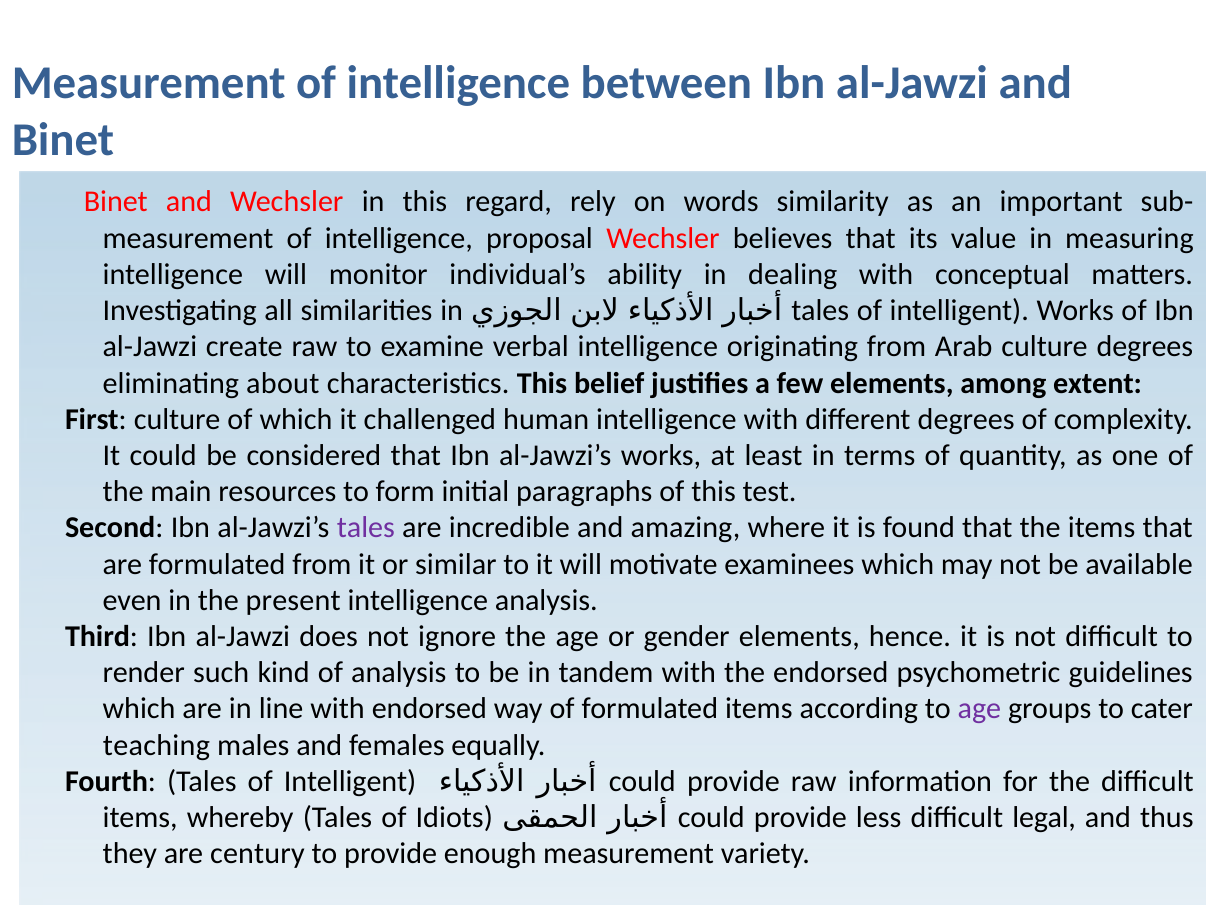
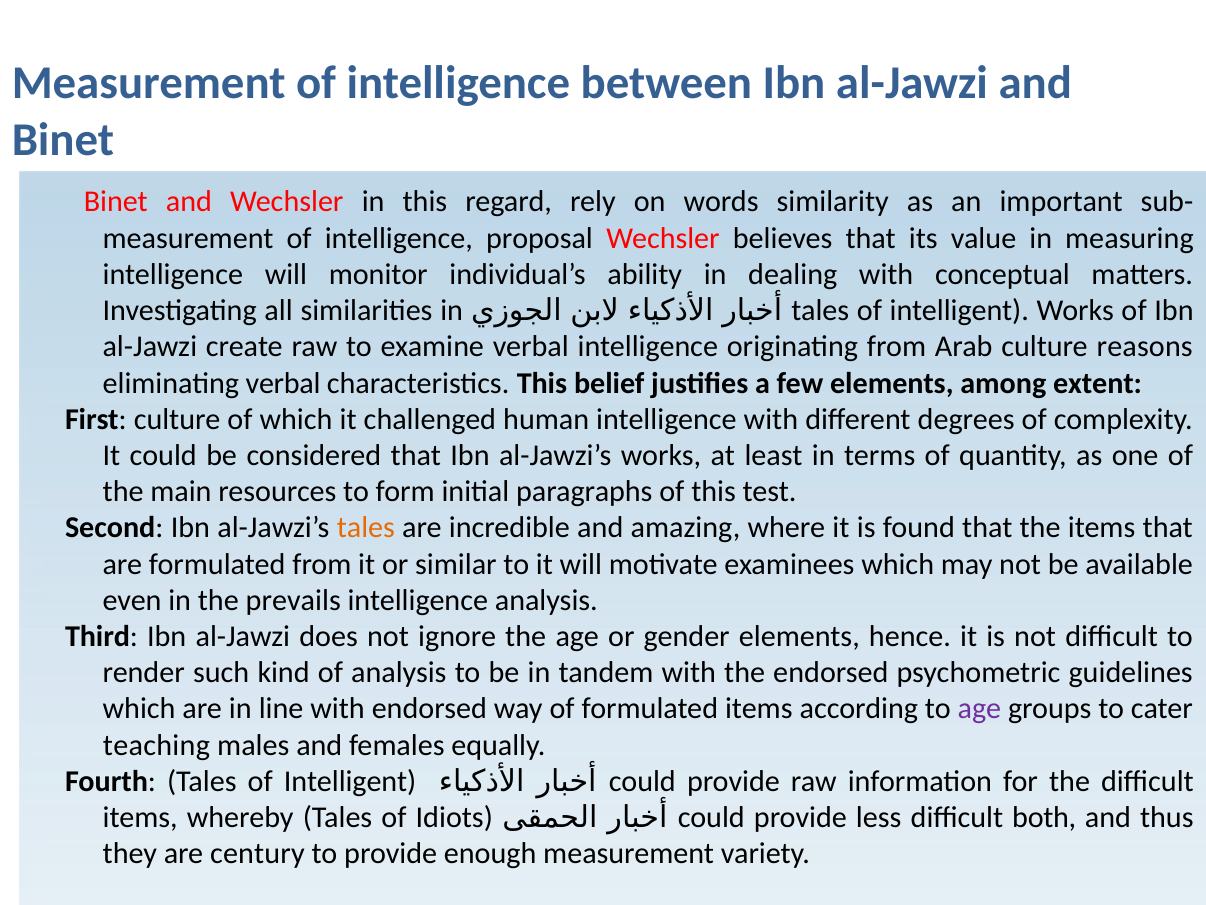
culture degrees: degrees -> reasons (1145, 347)
eliminating about: about -> verbal (283, 383)
tales colour: purple -> orange (366, 528)
present: present -> prevails (293, 600)
legal: legal -> both (1044, 817)
